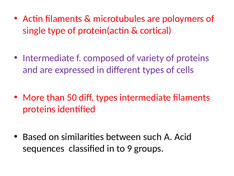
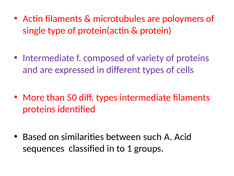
cortical: cortical -> protein (156, 30)
9: 9 -> 1 (129, 148)
